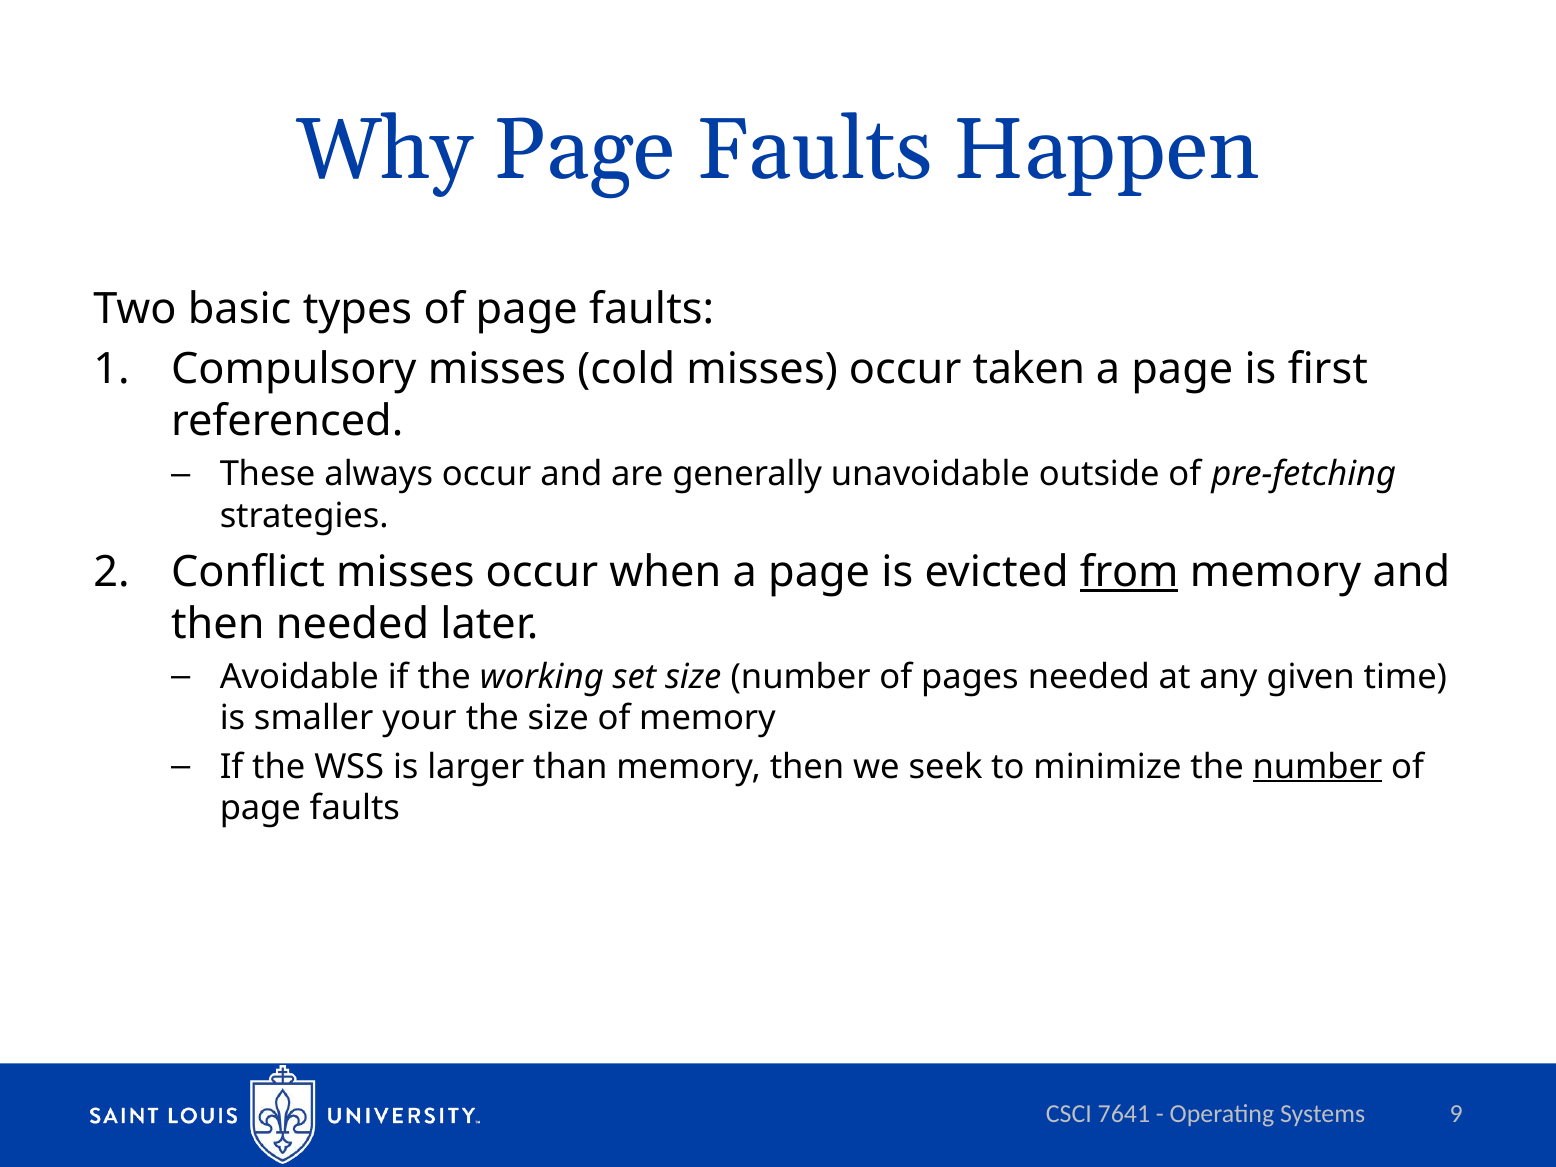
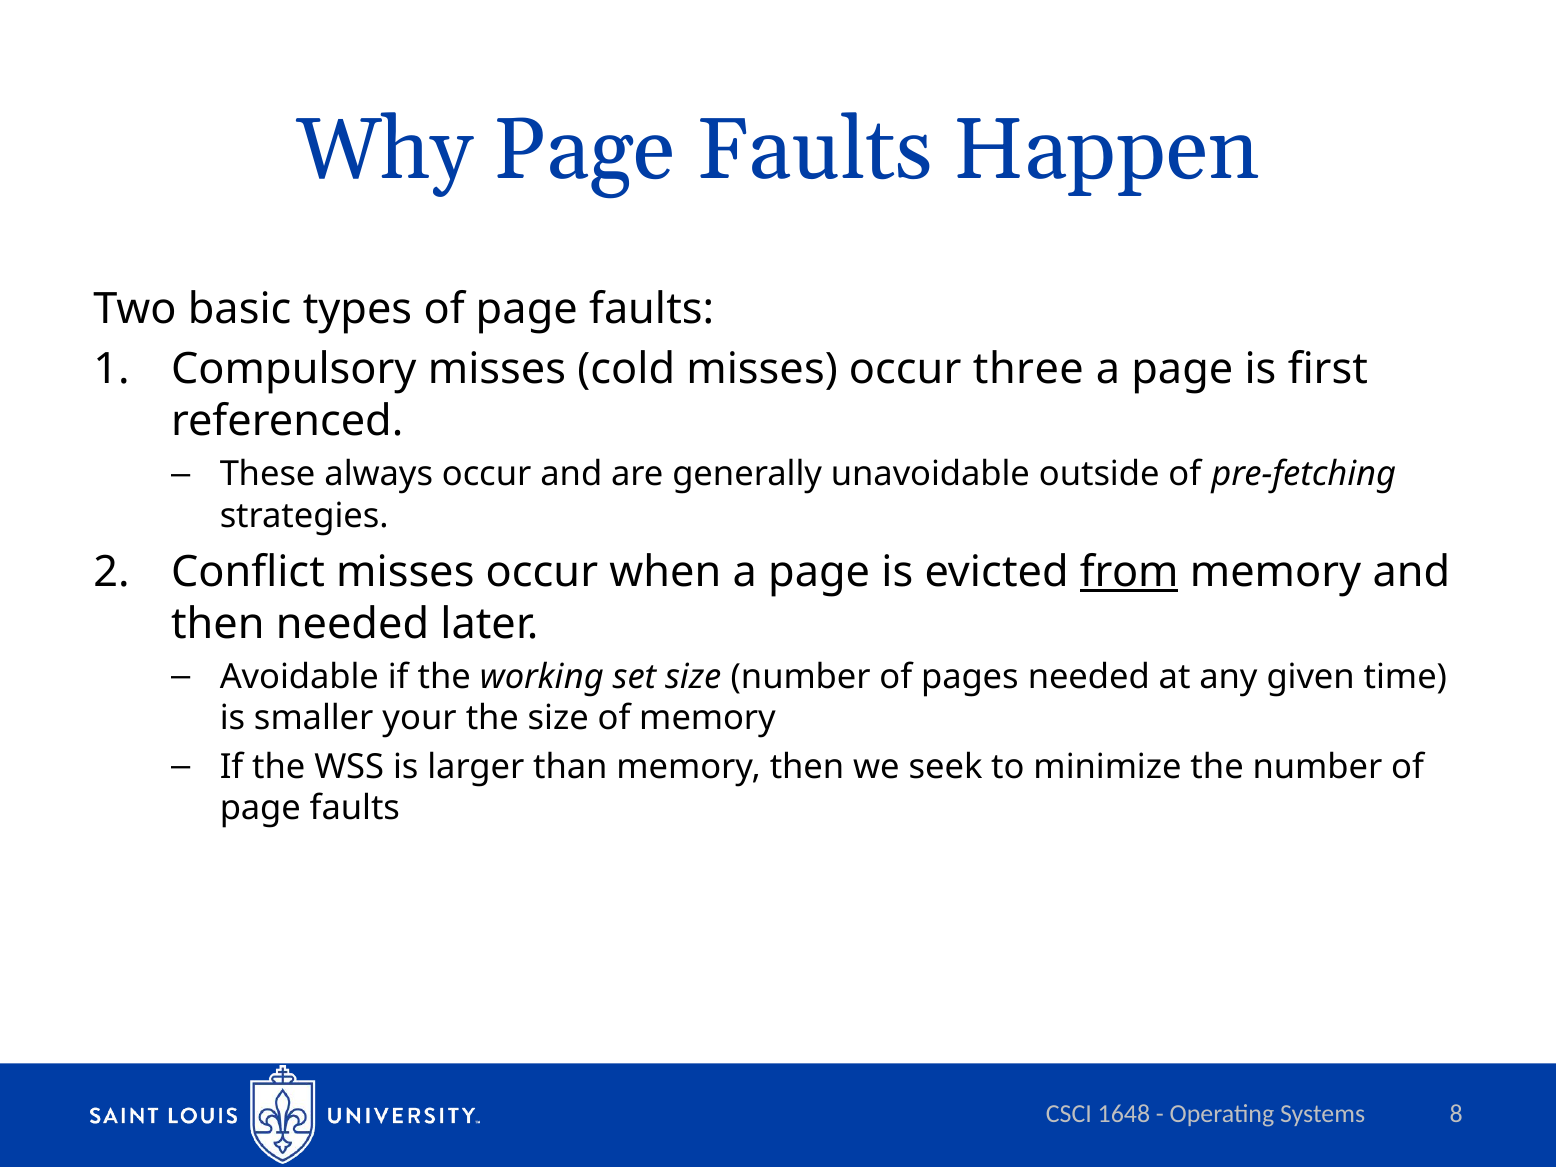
taken: taken -> three (1028, 370)
number underline: present -> none (1317, 767)
7641: 7641 -> 1648 (1124, 1114)
9: 9 -> 8 (1456, 1114)
